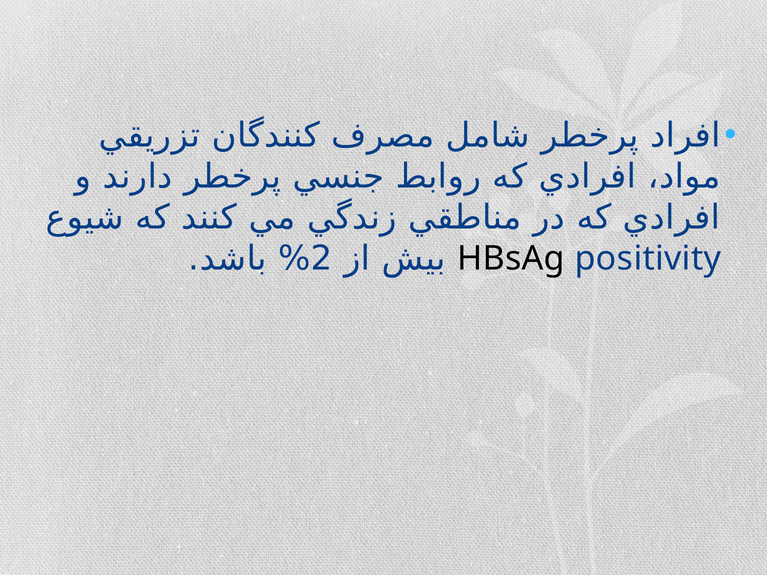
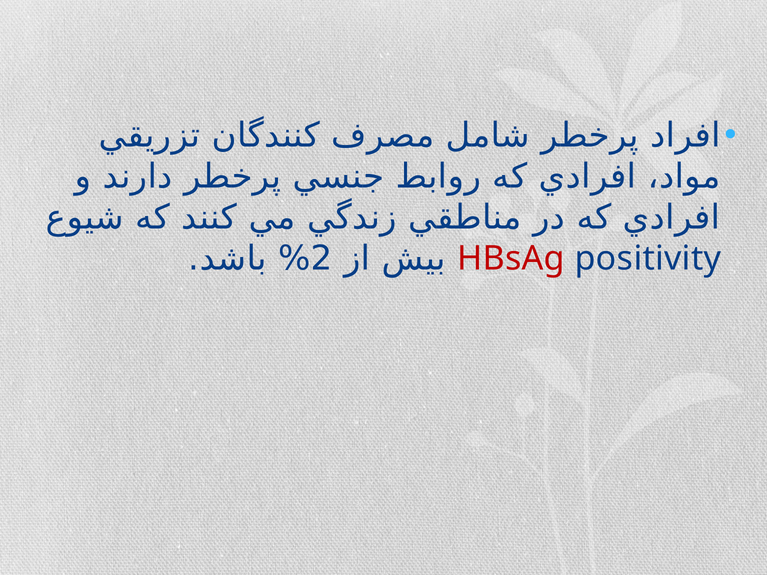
HBsAg colour: black -> red (511, 258)
